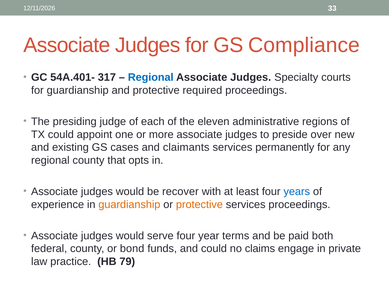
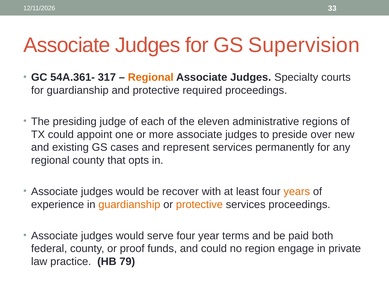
Compliance: Compliance -> Supervision (304, 45)
54A.401-: 54A.401- -> 54A.361- (73, 77)
Regional colour: blue -> orange (151, 77)
claimants: claimants -> represent (186, 147)
years colour: blue -> orange (297, 191)
bond: bond -> proof (132, 248)
claims: claims -> region (260, 248)
